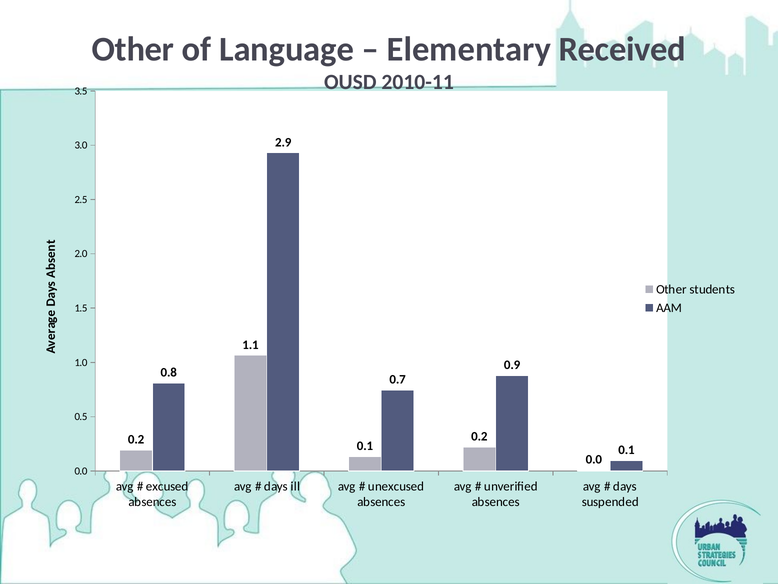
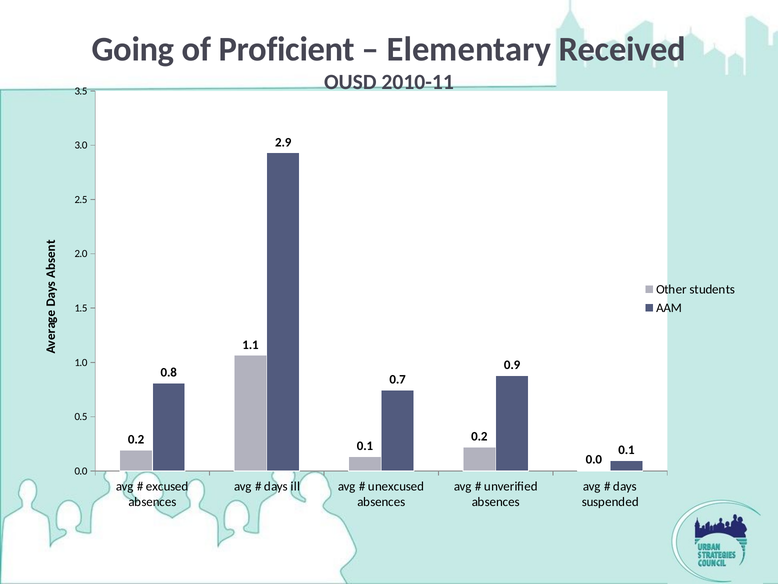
Other: Other -> Going (133, 49)
Language: Language -> Proficient (287, 49)
